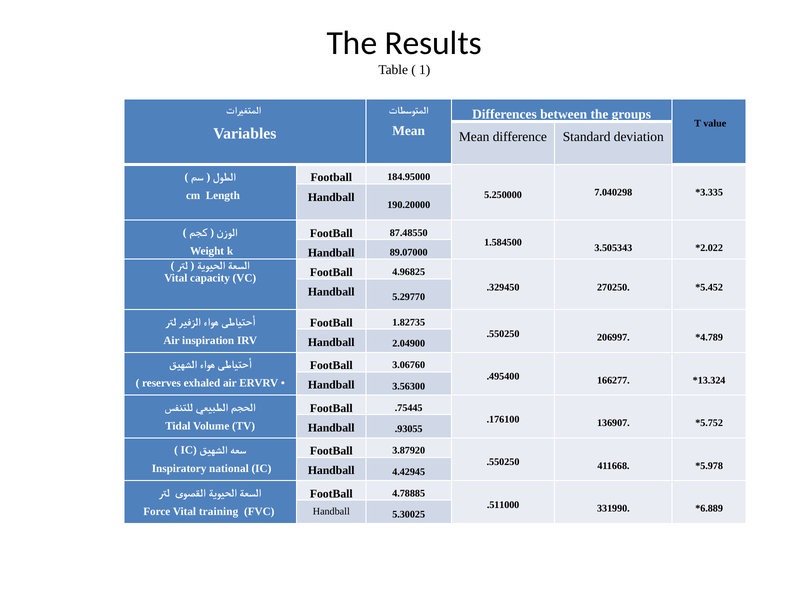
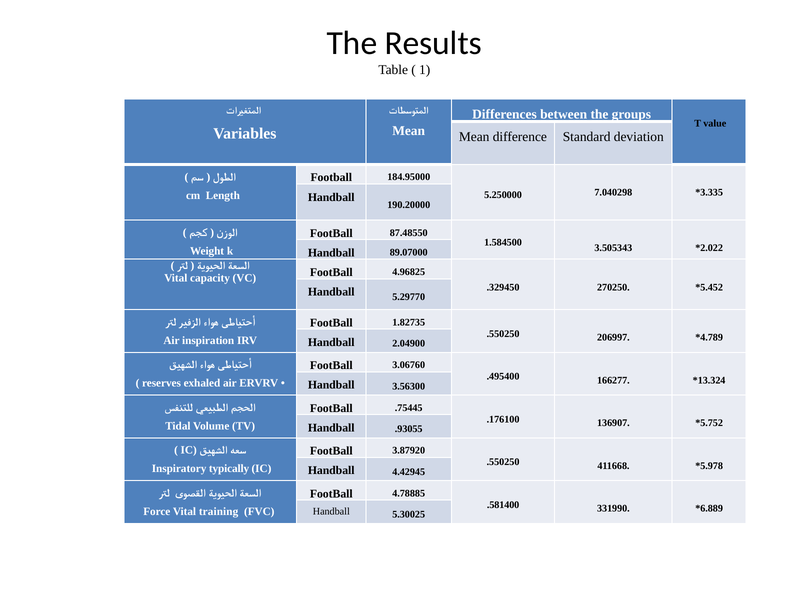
national: national -> typically (229, 469)
.511000: .511000 -> .581400 (503, 505)
